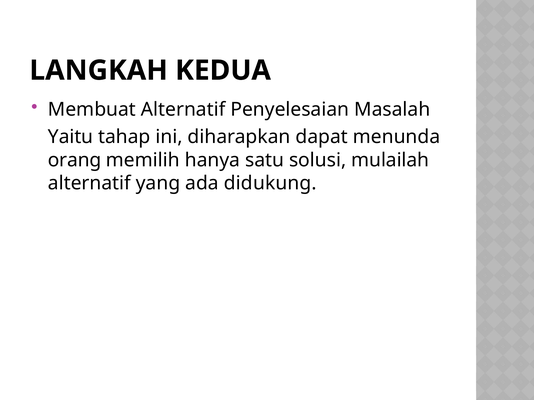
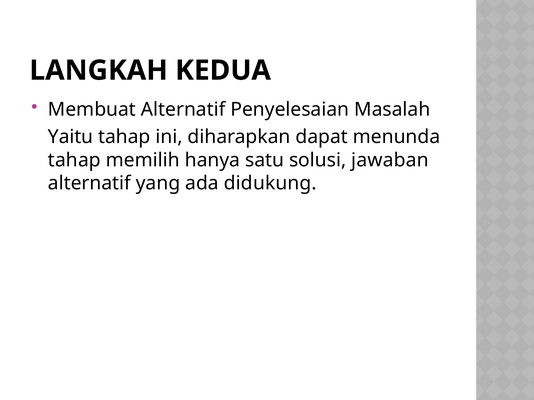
orang: orang -> tahap (74, 160)
mulailah: mulailah -> jawaban (390, 160)
